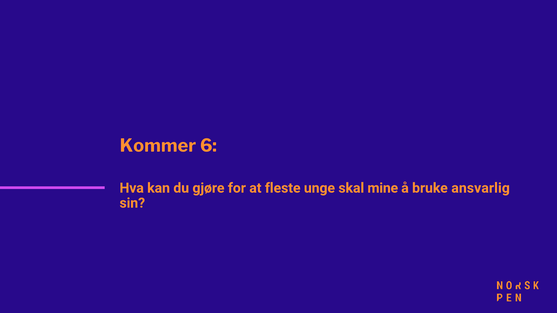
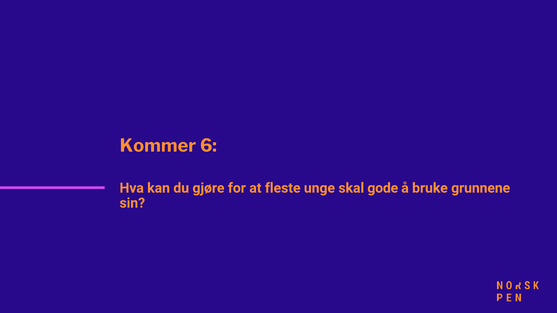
mine: mine -> gode (383, 188)
ansvarlig: ansvarlig -> grunnene (481, 188)
